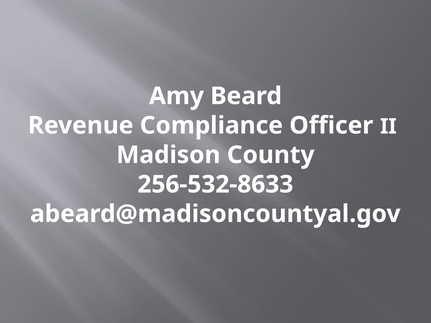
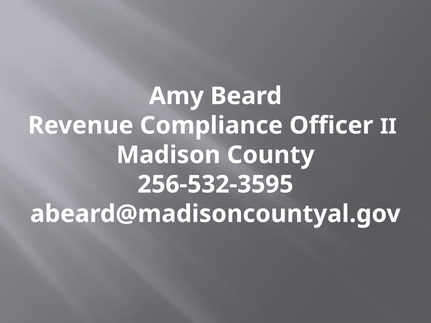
256-532-8633: 256-532-8633 -> 256-532-3595 (215, 185)
